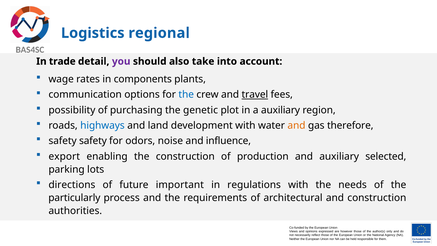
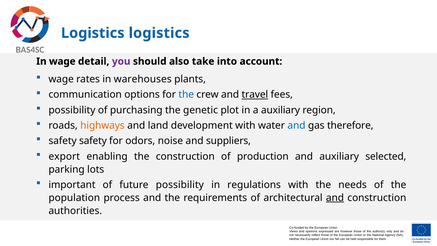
Logistics regional: regional -> logistics (159, 33)
In trade: trade -> wage (62, 61)
components: components -> warehouses (143, 79)
highways colour: blue -> orange (102, 125)
and colour: orange -> blue (296, 125)
influence: influence -> suppliers (228, 141)
directions: directions -> important (72, 185)
future important: important -> possibility (180, 185)
particularly: particularly -> population (74, 198)
and underline: none -> present (335, 198)
